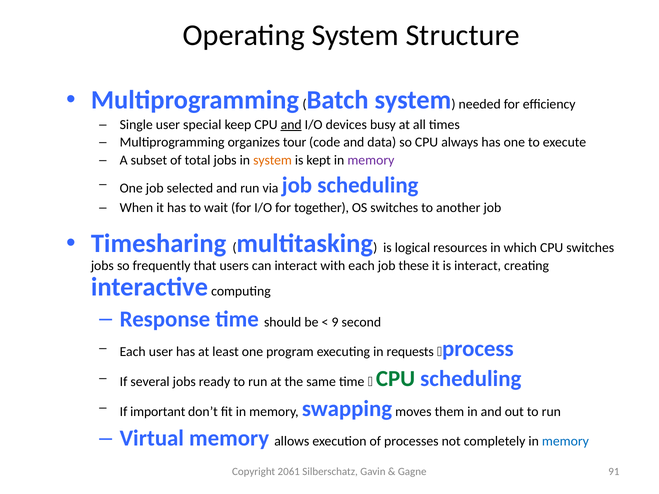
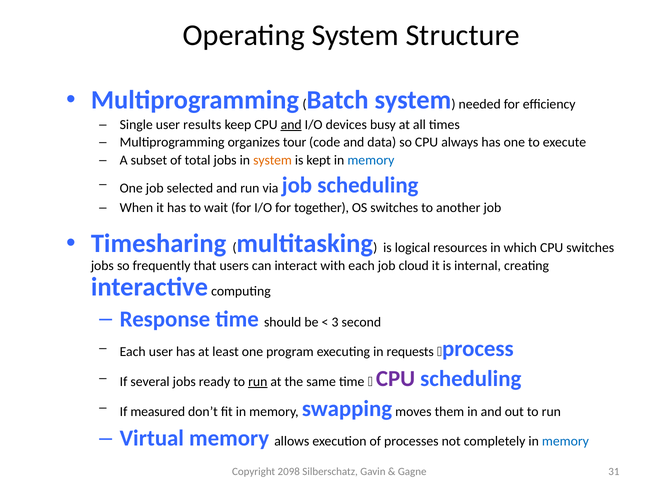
special: special -> results (202, 125)
memory colour: purple -> blue (371, 160)
these: these -> cloud (414, 266)
is interact: interact -> internal (478, 266)
9: 9 -> 3 (335, 322)
run underline: none -> present (258, 382)
CPU colour: green -> purple (396, 379)
important: important -> measured (158, 412)
2061: 2061 -> 2098 (289, 472)
91: 91 -> 31 (614, 472)
